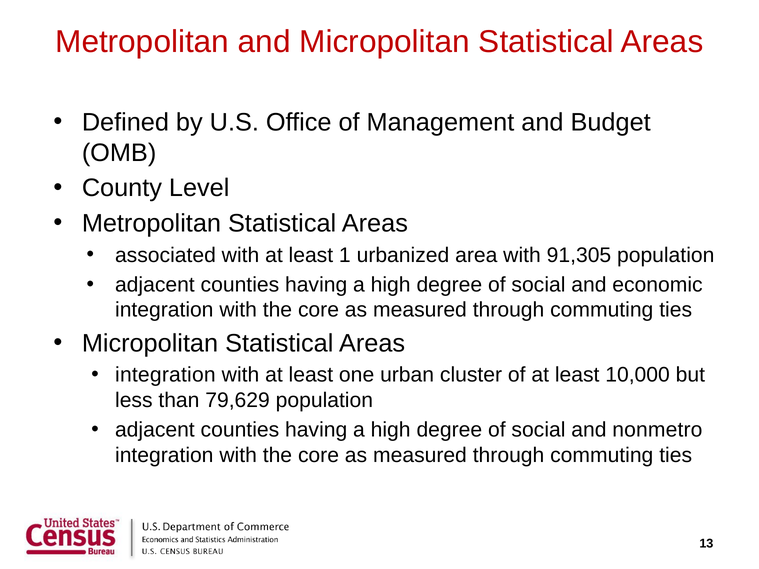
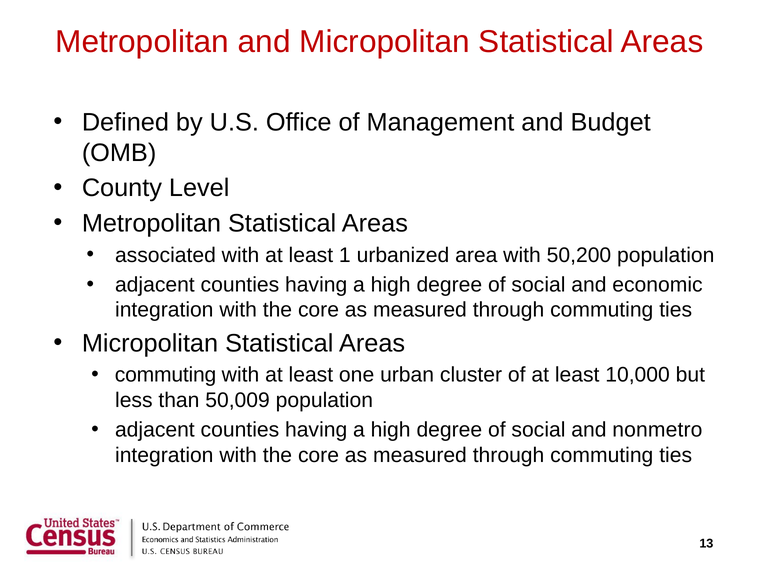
91,305: 91,305 -> 50,200 (579, 255)
integration: integration -> commuting (166, 375)
79,629: 79,629 -> 50,009 (238, 400)
